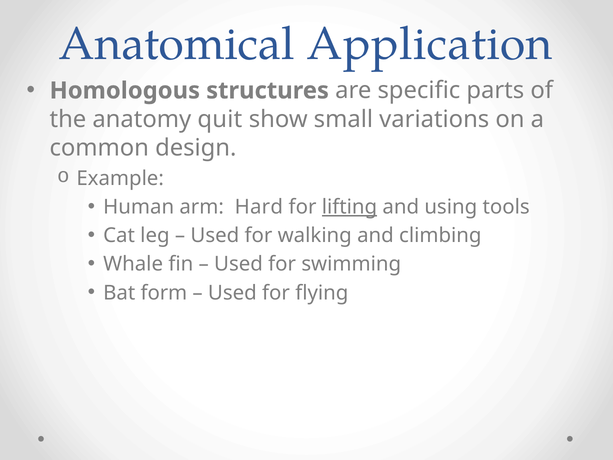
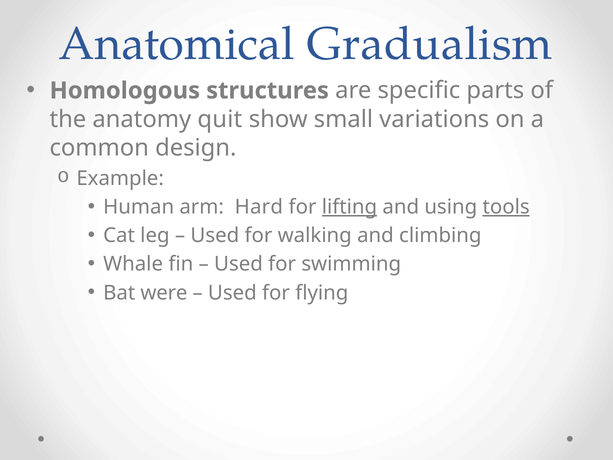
Application: Application -> Gradualism (430, 44)
tools underline: none -> present (506, 207)
form: form -> were (164, 293)
